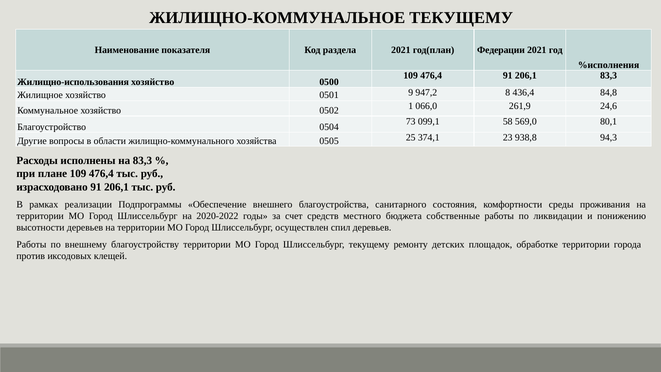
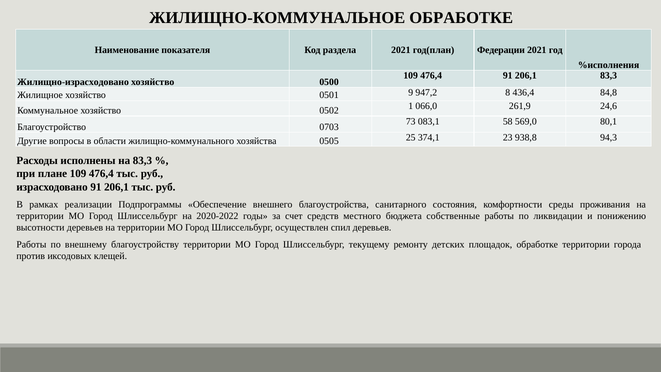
ЖИЛИЩНО-КОММУНАЛЬНОЕ ТЕКУЩЕМУ: ТЕКУЩЕМУ -> ОБРАБОТКЕ (461, 18)
Жилищно-использования: Жилищно-использования -> Жилищно-израсходовано (73, 82)
099,1: 099,1 -> 083,1 (429, 121)
0504: 0504 -> 0703 (329, 127)
